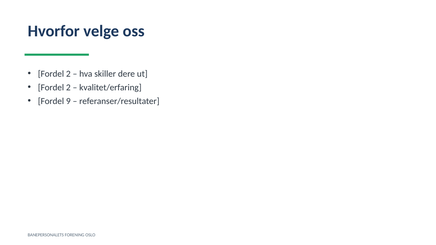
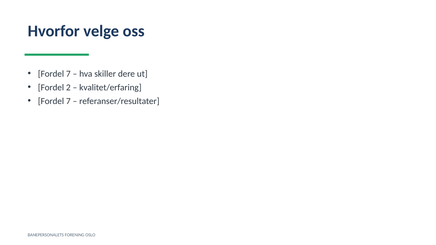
2: 2 -> 7 (68, 74)
9: 9 -> 7 (68, 101)
